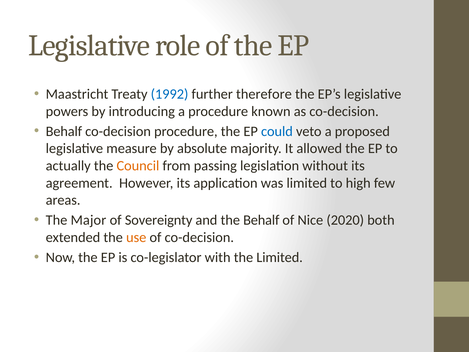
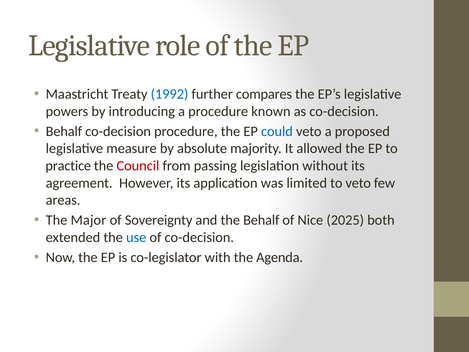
therefore: therefore -> compares (264, 94)
actually: actually -> practice (68, 166)
Council colour: orange -> red (138, 166)
to high: high -> veto (358, 183)
2020: 2020 -> 2025 (345, 220)
use colour: orange -> blue (136, 237)
the Limited: Limited -> Agenda (280, 257)
